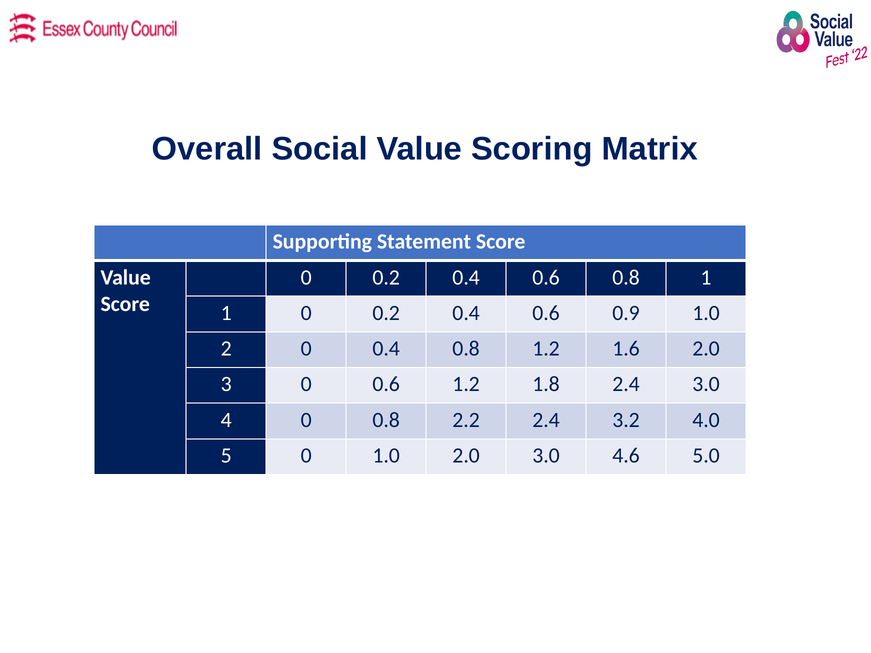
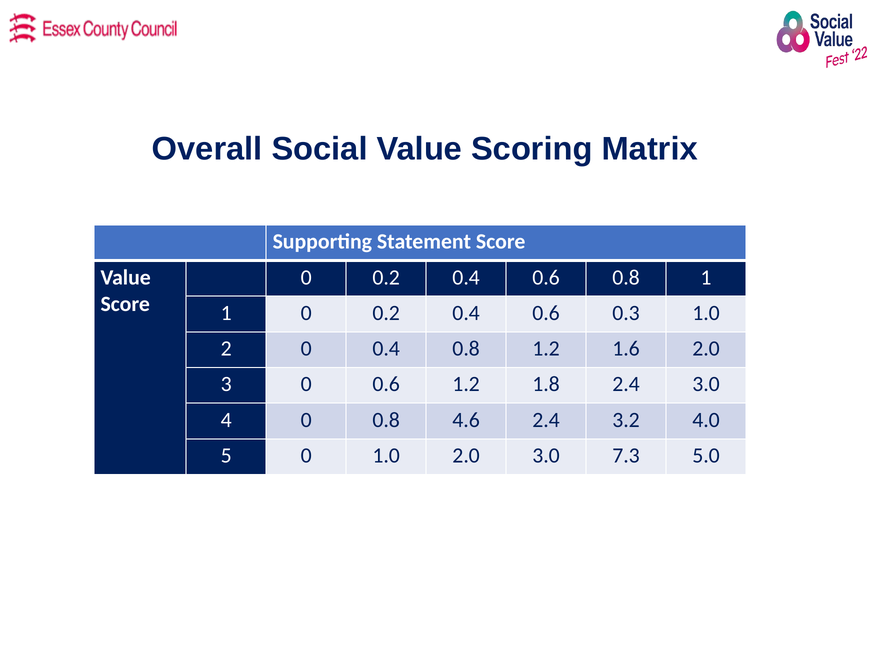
0.9: 0.9 -> 0.3 (626, 313)
2.2: 2.2 -> 4.6 (466, 420)
4.6: 4.6 -> 7.3 (626, 456)
